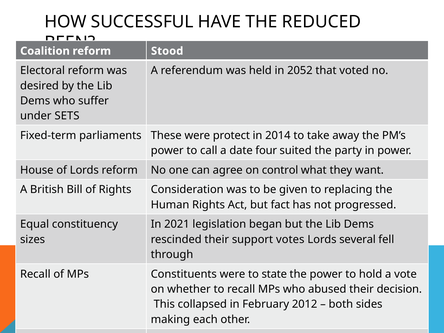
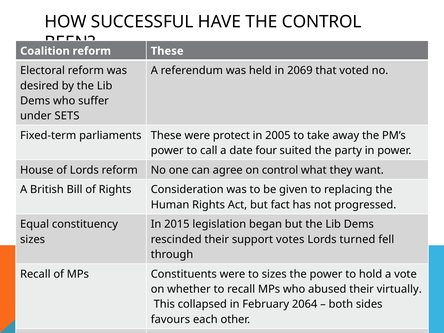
THE REDUCED: REDUCED -> CONTROL (322, 22)
reform Stood: Stood -> These (167, 51)
2052: 2052 -> 2069 (300, 71)
in 2014: 2014 -> 2005 (278, 135)
2021: 2021 -> 2015 (177, 224)
several: several -> turned (357, 239)
to state: state -> sizes (274, 274)
decision: decision -> virtually (399, 289)
2012: 2012 -> 2064 (305, 304)
making: making -> favours (170, 319)
